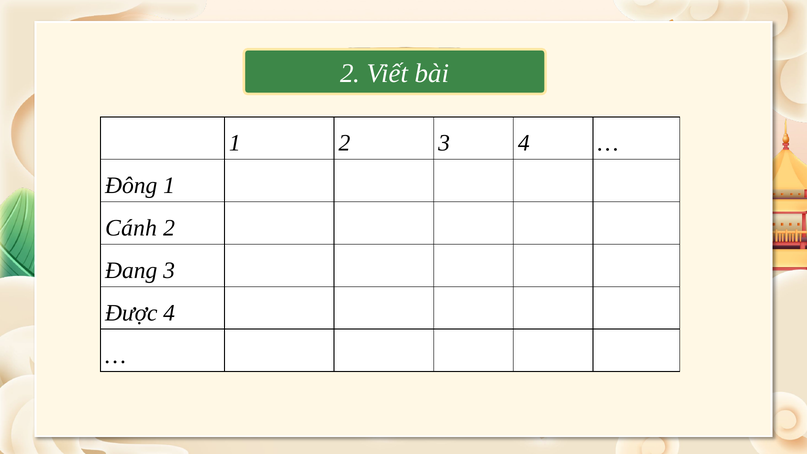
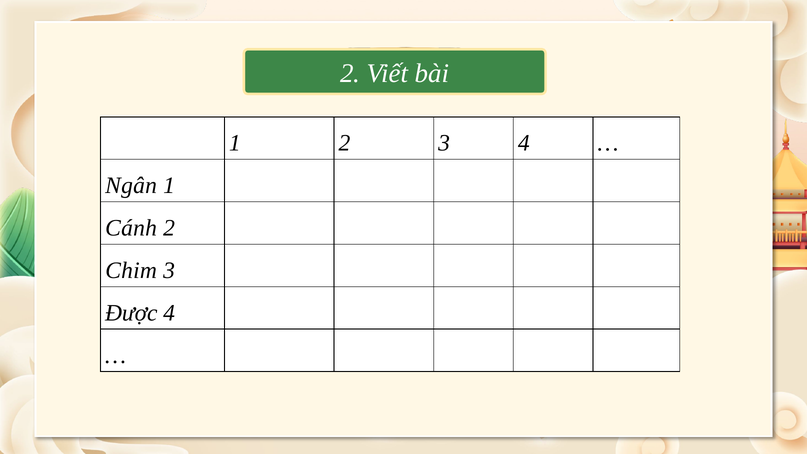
Đông: Đông -> Ngân (131, 186)
Đang: Đang -> Chim (131, 270)
